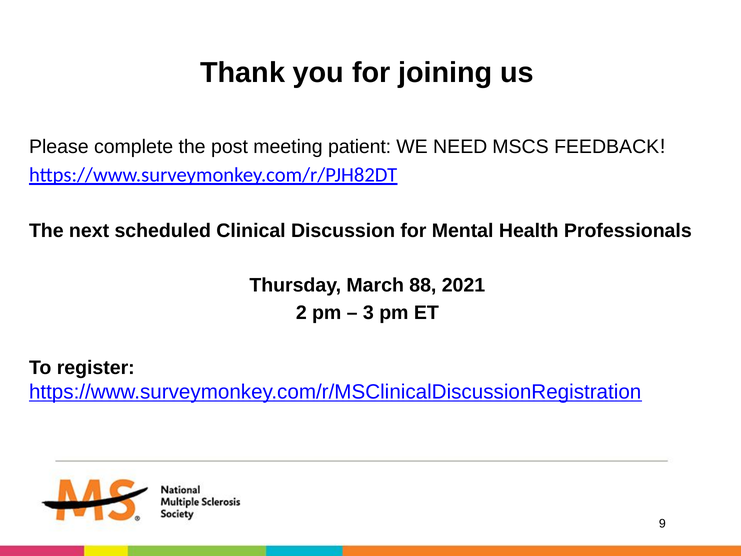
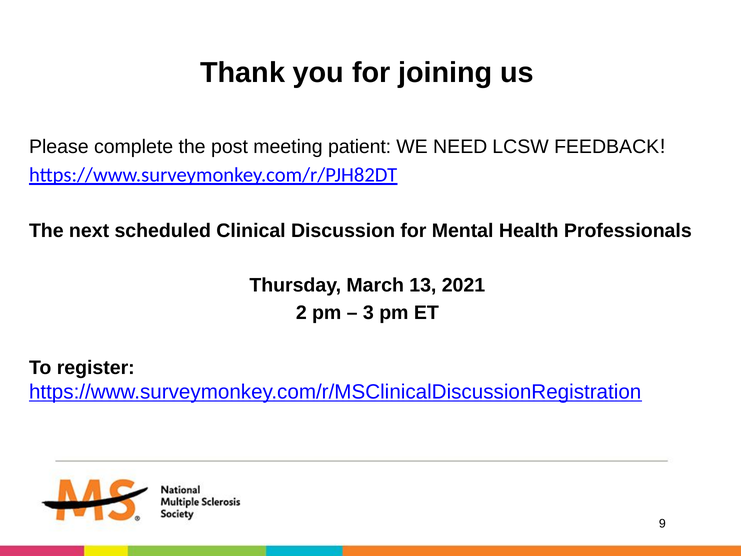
MSCS: MSCS -> LCSW (521, 147)
88: 88 -> 13 (423, 285)
